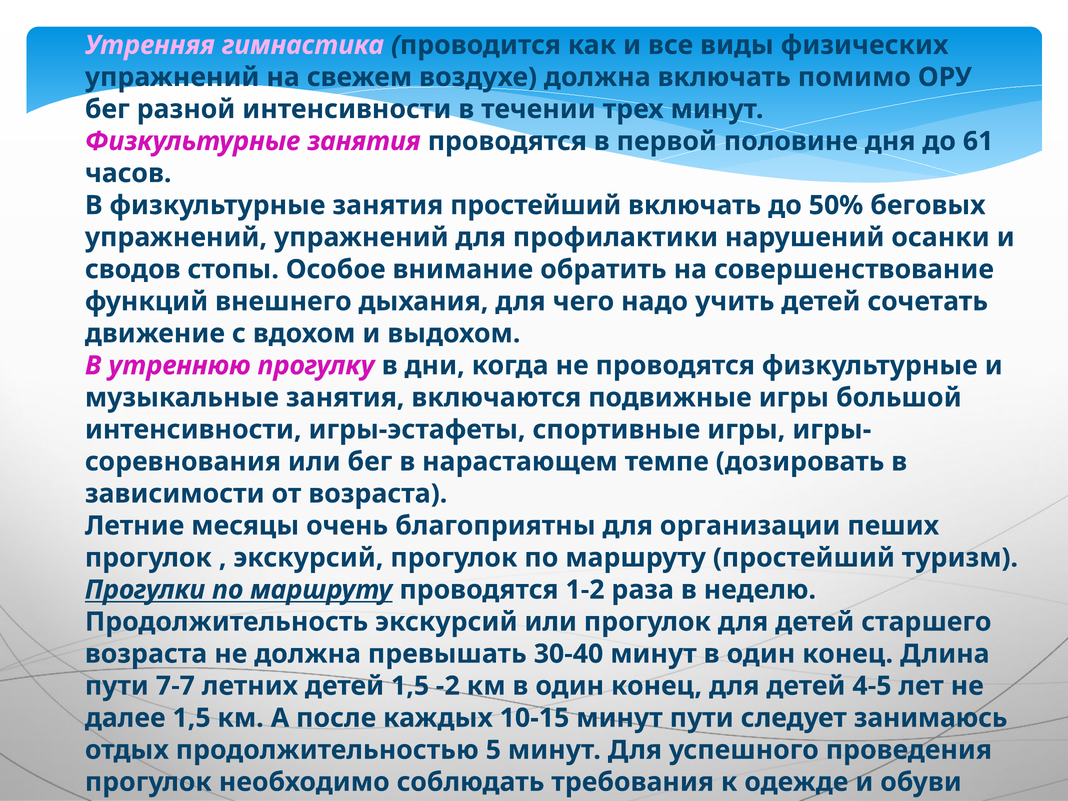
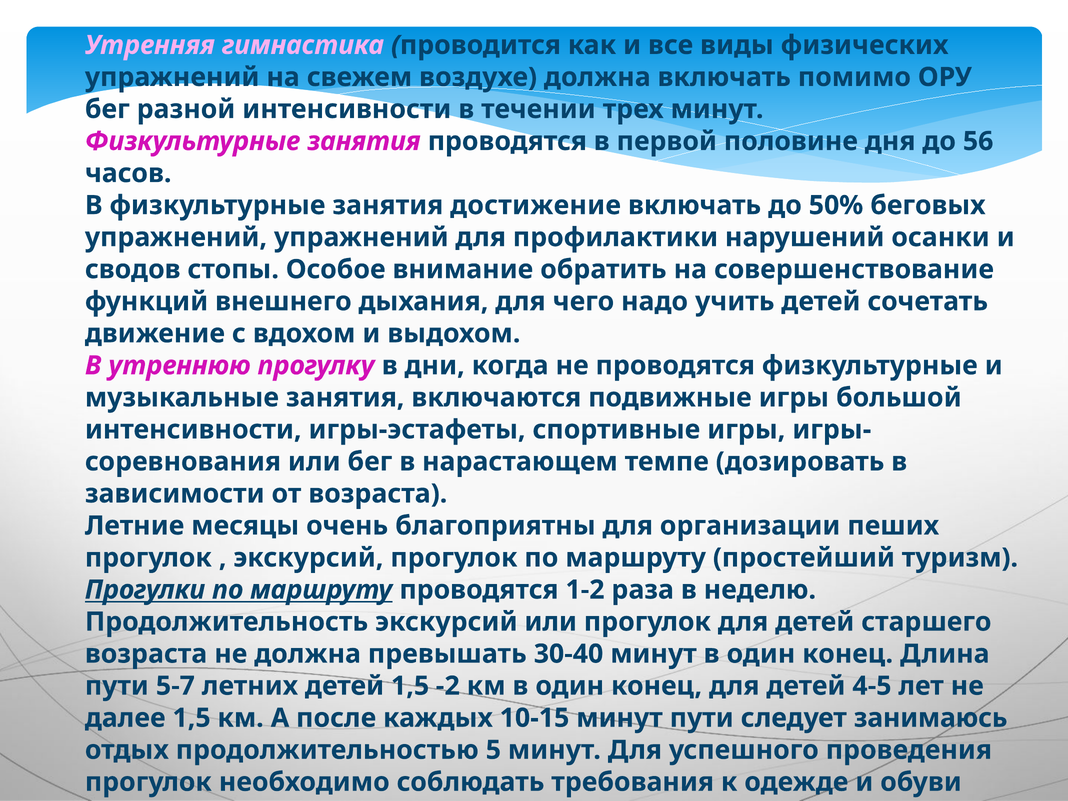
61: 61 -> 56 (978, 141)
занятия простейший: простейший -> достижение (536, 205)
7-7: 7-7 -> 5-7 (175, 686)
